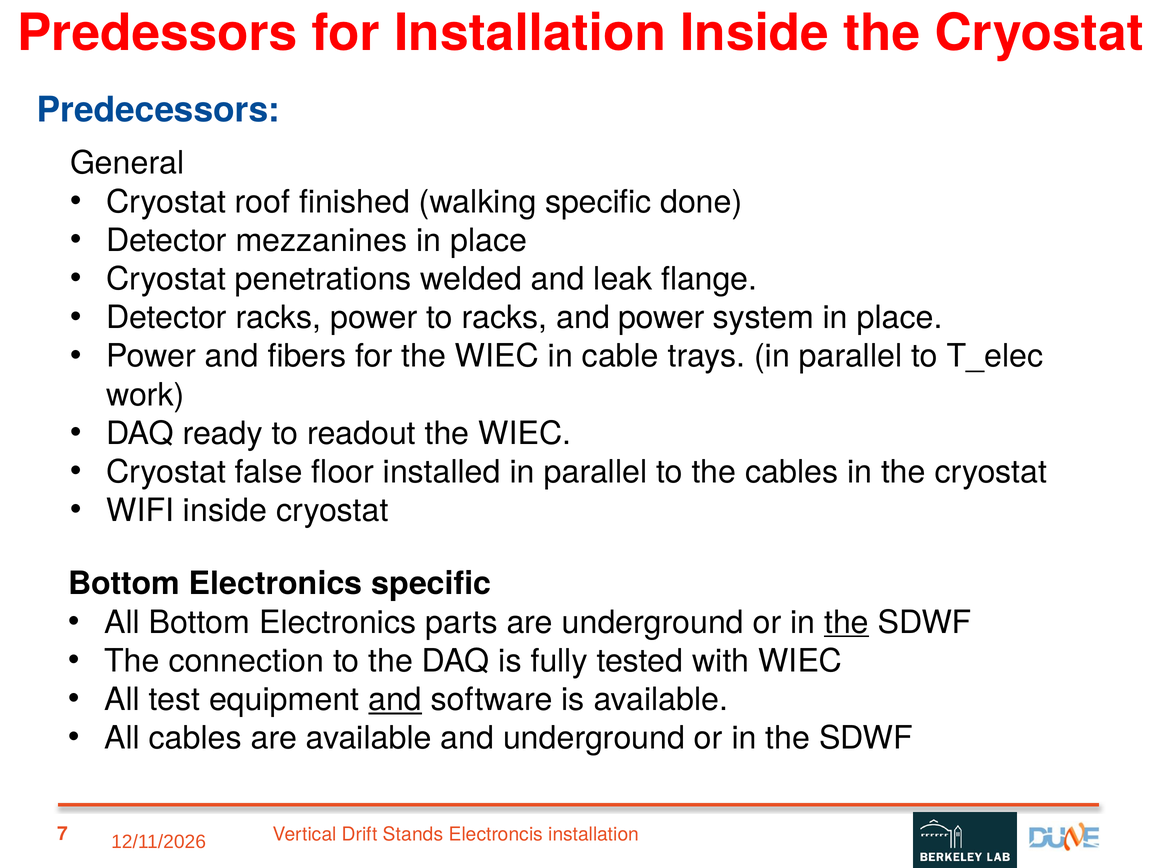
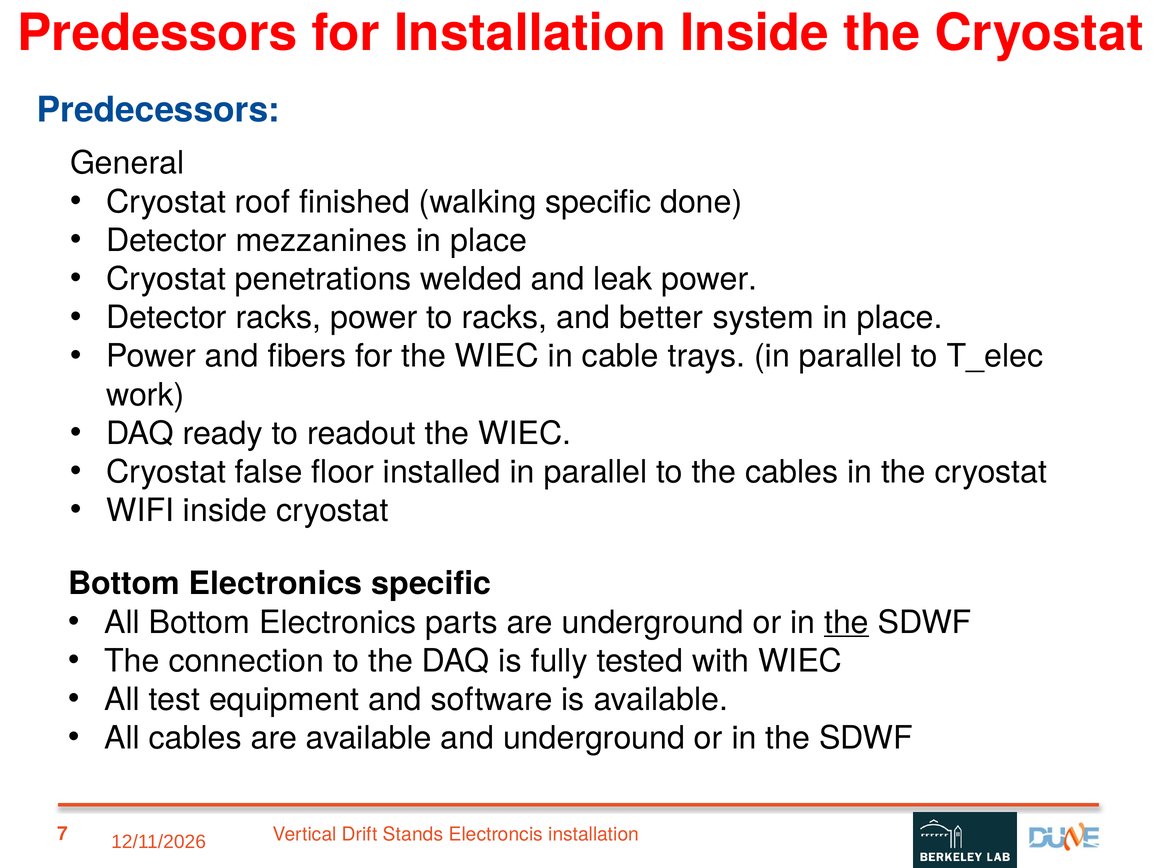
leak flange: flange -> power (709, 279)
and power: power -> better (661, 318)
and underline: present -> none (395, 699)
